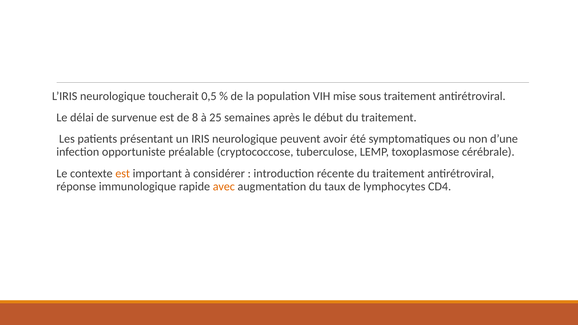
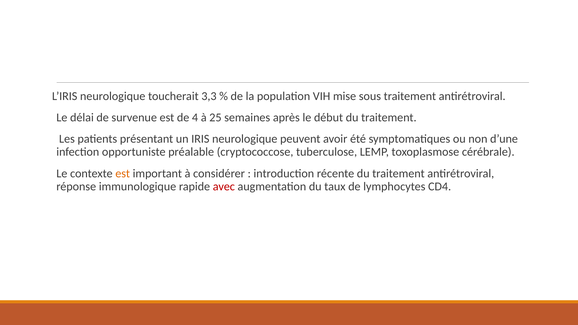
0,5: 0,5 -> 3,3 (209, 96)
8: 8 -> 4 (195, 118)
avec colour: orange -> red (224, 187)
